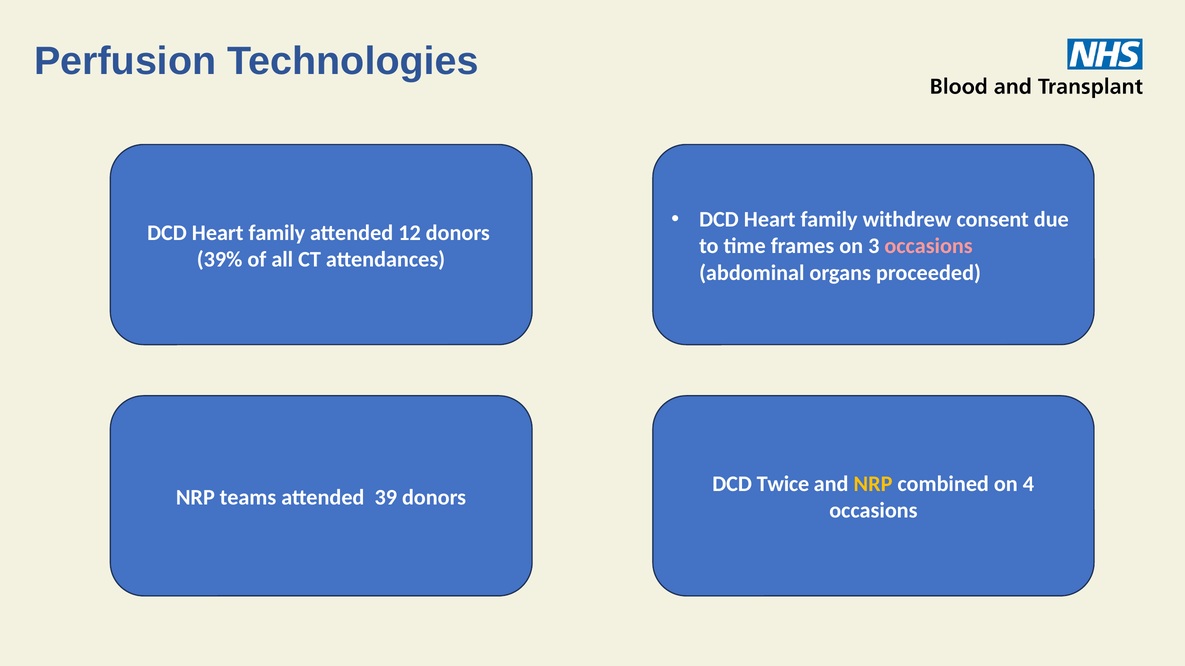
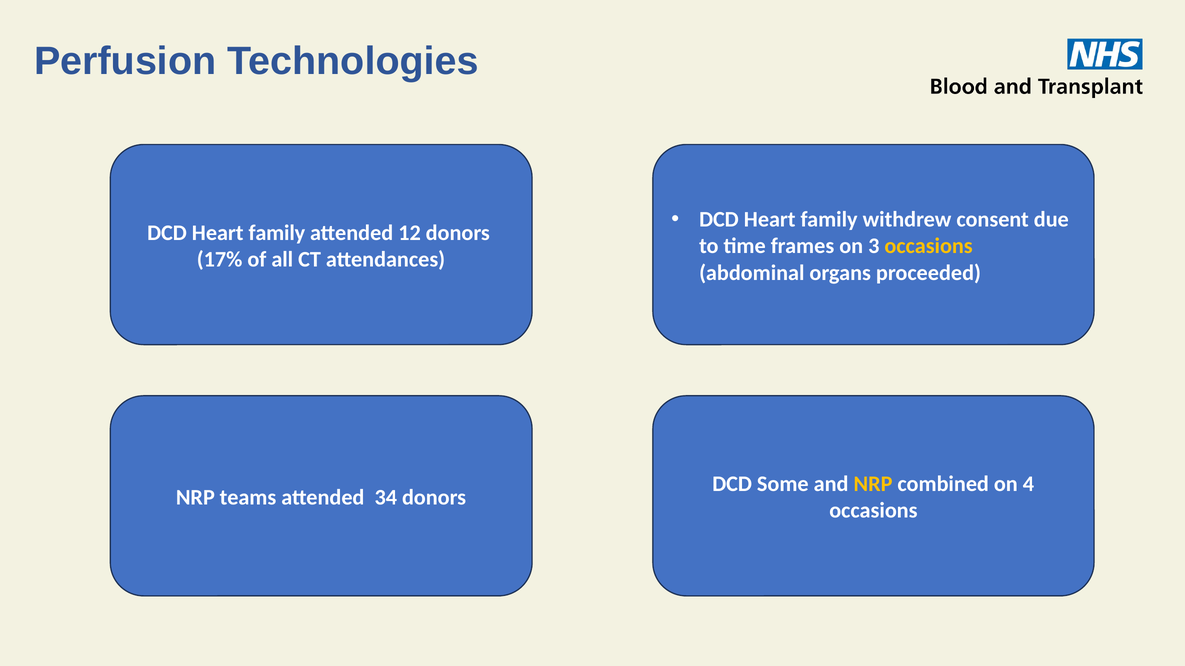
occasions colour: pink -> yellow (929, 246)
39%: 39% -> 17% (220, 260)
Twice: Twice -> Some (783, 484)
39: 39 -> 34 (386, 498)
